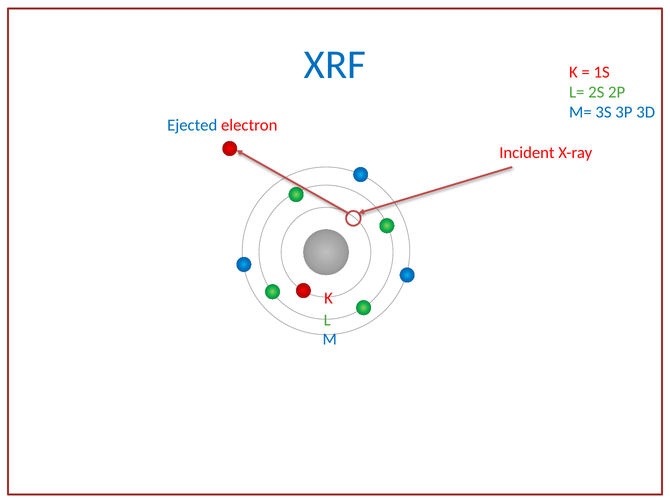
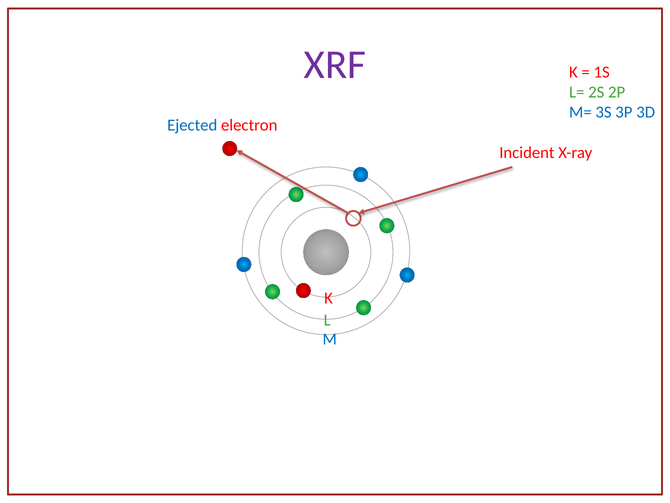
XRF colour: blue -> purple (335, 65)
